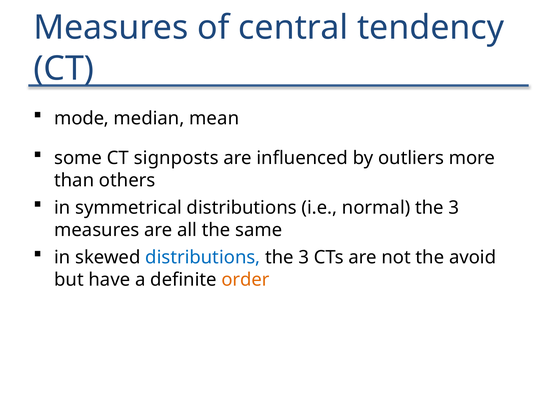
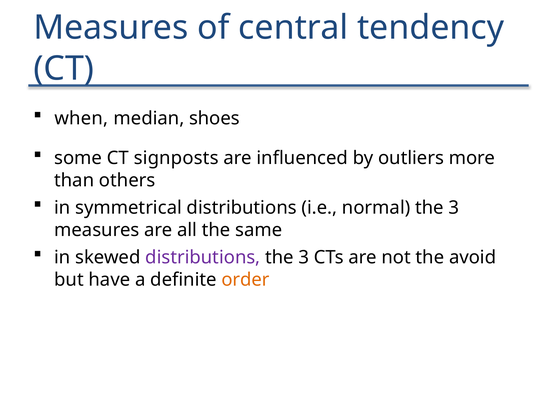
mode: mode -> when (81, 118)
mean: mean -> shoes (214, 118)
distributions colour: blue -> purple (203, 258)
